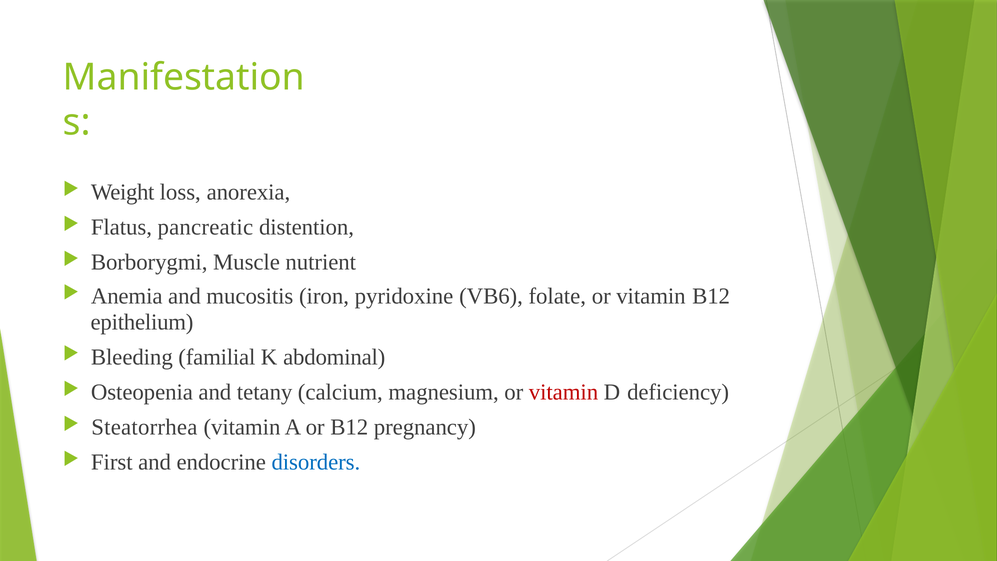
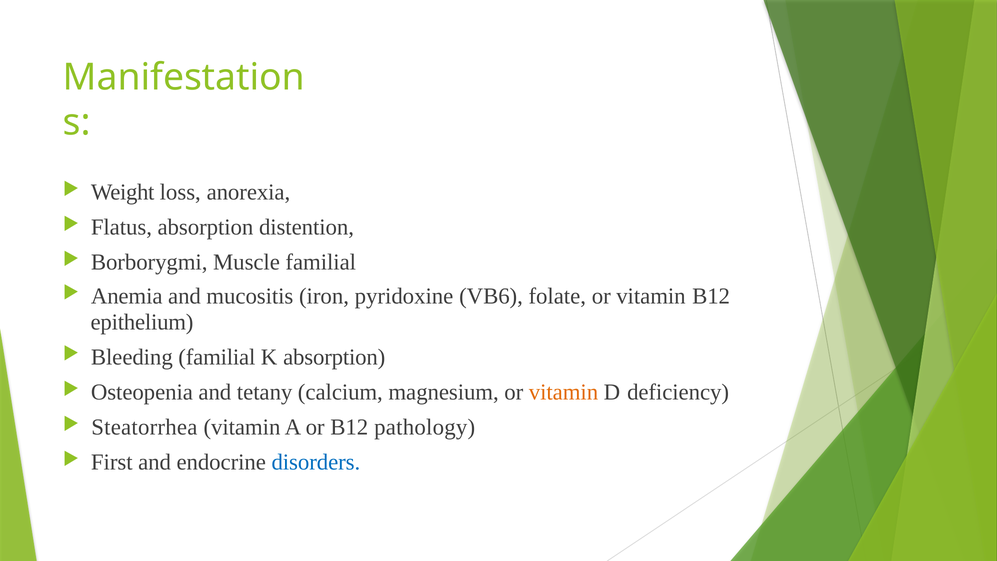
Flatus pancreatic: pancreatic -> absorption (205, 227)
Muscle nutrient: nutrient -> familial (321, 262)
K abdominal: abdominal -> absorption (334, 357)
vitamin colour: red -> orange (563, 392)
pregnancy: pregnancy -> pathology (425, 427)
